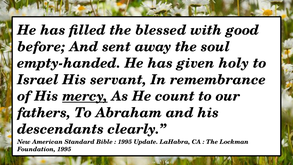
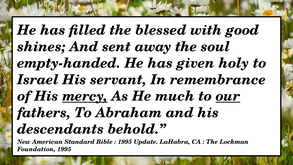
before: before -> shines (41, 47)
count: count -> much (175, 96)
our underline: none -> present (228, 96)
clearly: clearly -> behold (137, 129)
